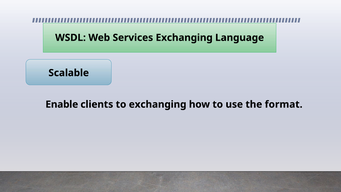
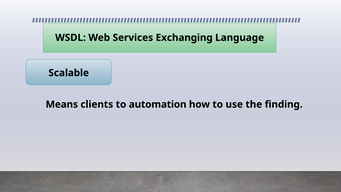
Enable: Enable -> Means (62, 104)
to exchanging: exchanging -> automation (158, 104)
format: format -> finding (284, 104)
